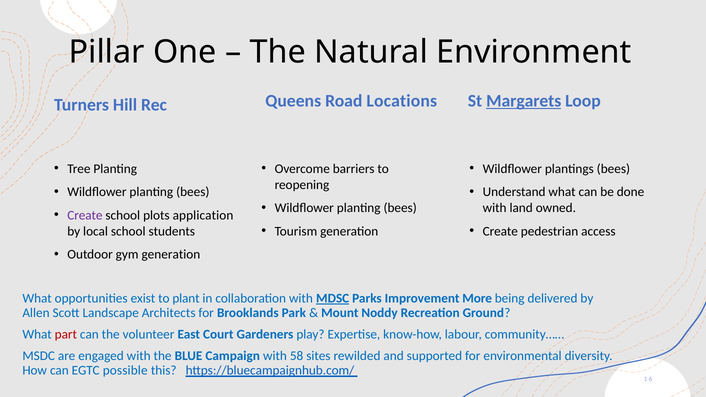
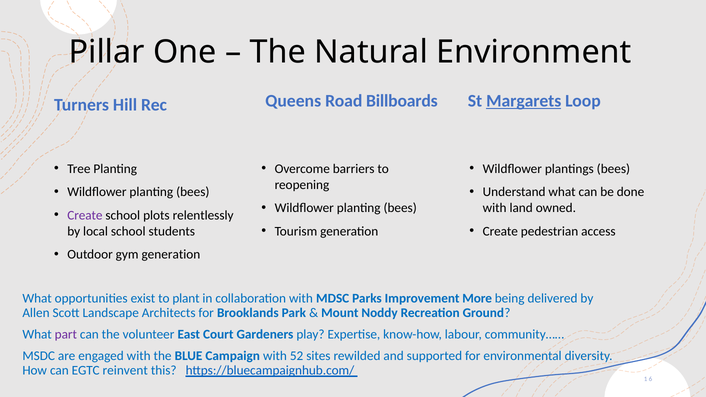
Locations: Locations -> Billboards (402, 101)
application: application -> relentlessly (203, 215)
MDSC underline: present -> none (333, 298)
part colour: red -> purple (66, 334)
58: 58 -> 52 (297, 356)
possible: possible -> reinvent (125, 371)
